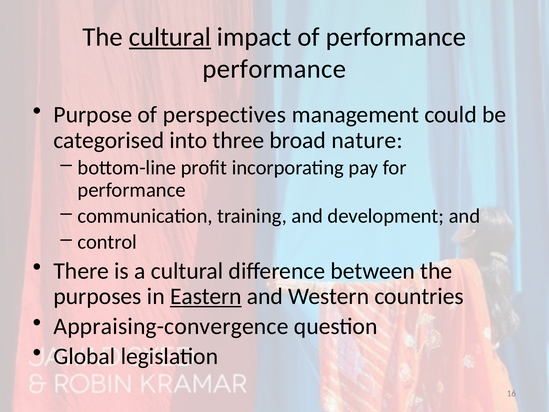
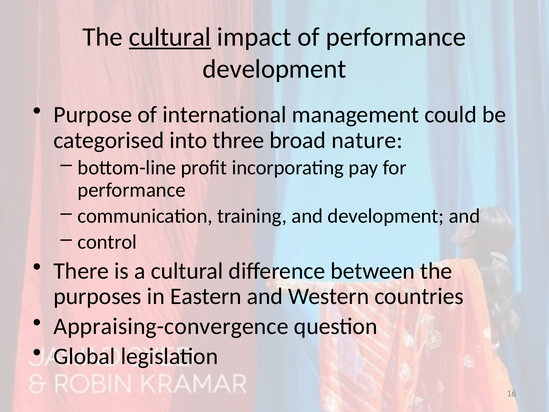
performance: performance -> development (274, 69)
perspectives: perspectives -> international (225, 115)
Eastern underline: present -> none (206, 296)
